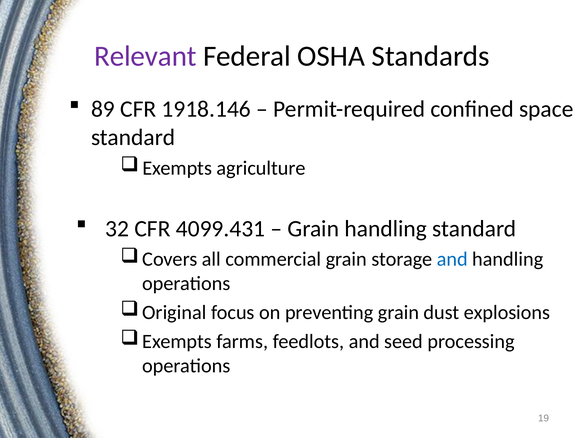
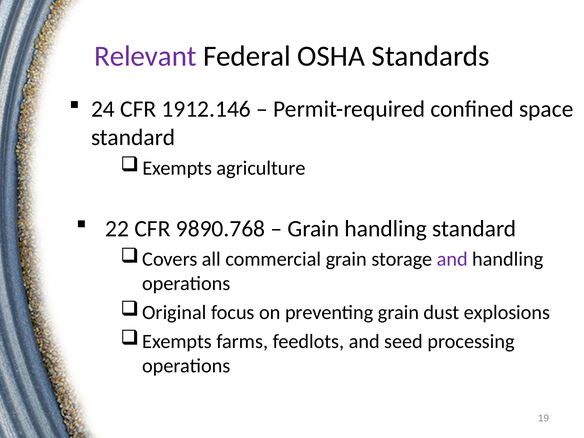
89: 89 -> 24 (103, 109)
1918.146: 1918.146 -> 1912.146 (206, 109)
32: 32 -> 22 (117, 229)
4099.431: 4099.431 -> 9890.768 (221, 229)
and colour: blue -> purple (452, 259)
